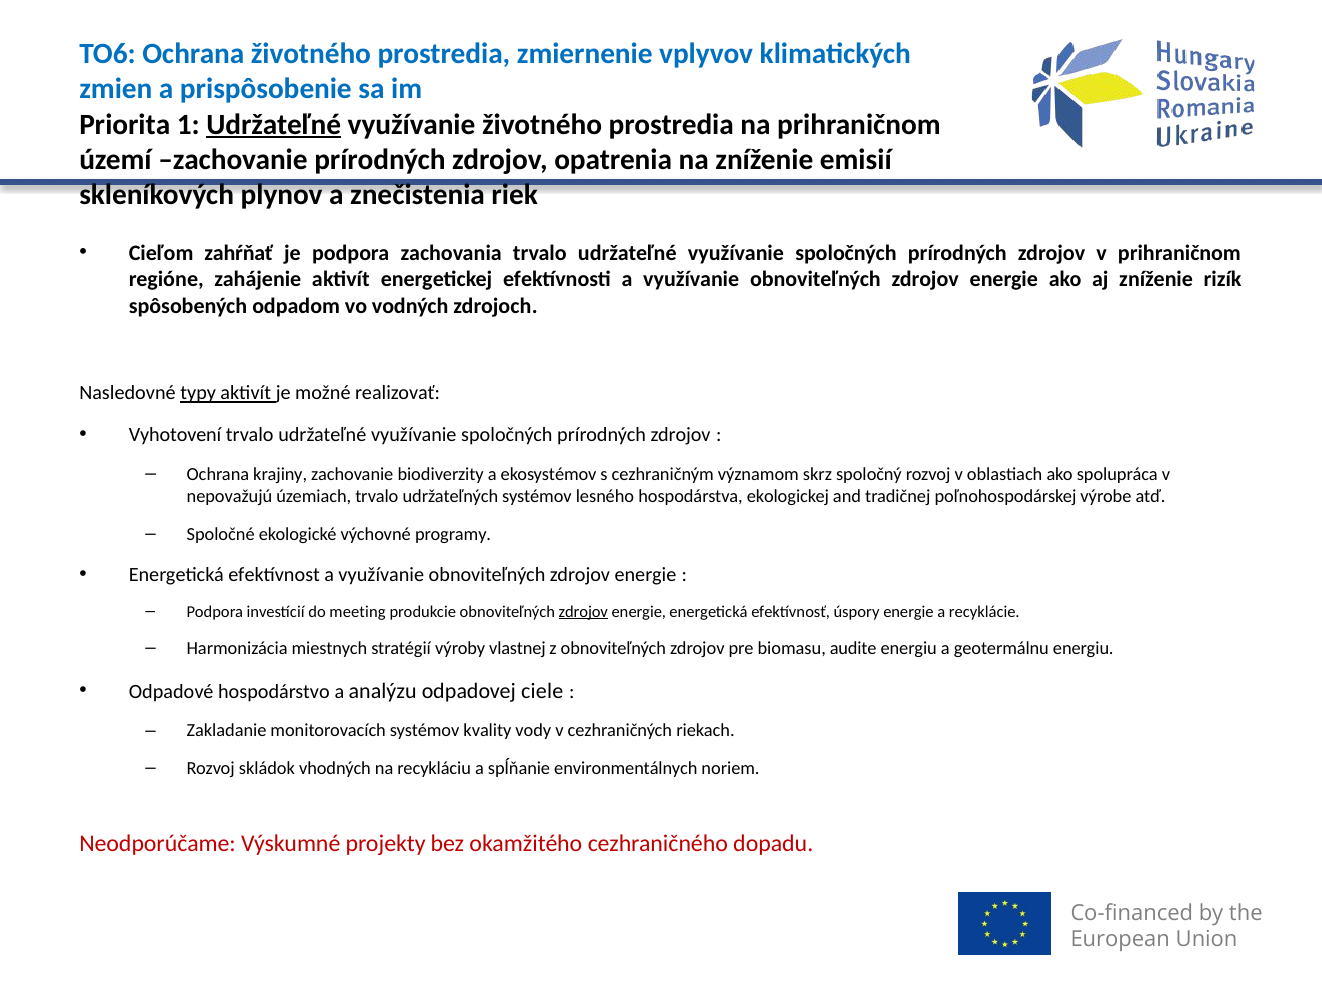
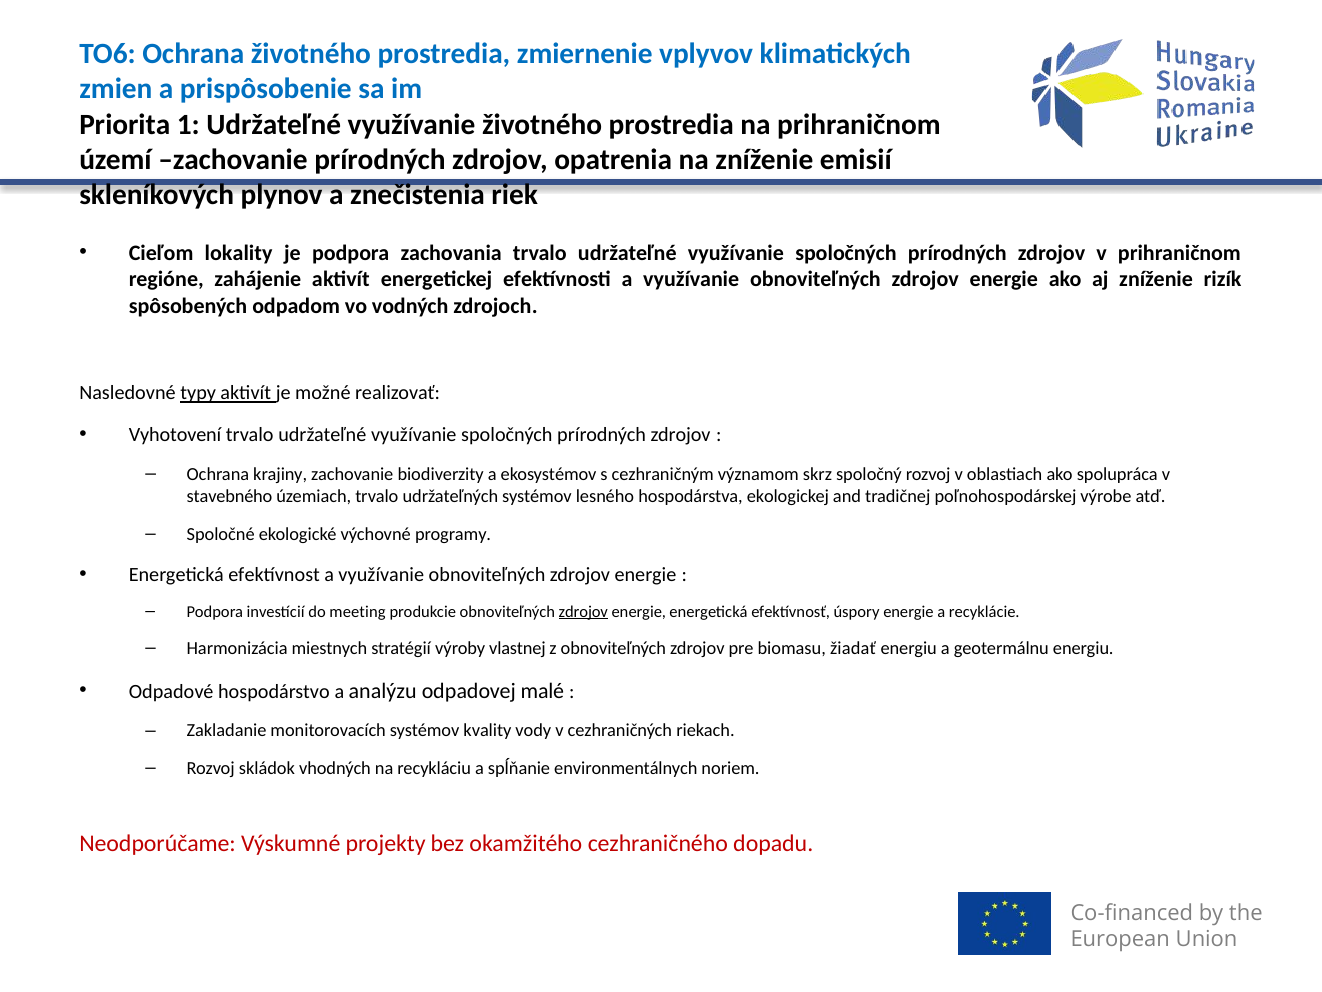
Udržateľné underline: present -> none (274, 124)
zahŕňať: zahŕňať -> lokality (239, 253)
nepovažujú: nepovažujú -> stavebného (230, 496)
audite: audite -> žiadať (853, 648)
ciele: ciele -> malé (542, 691)
